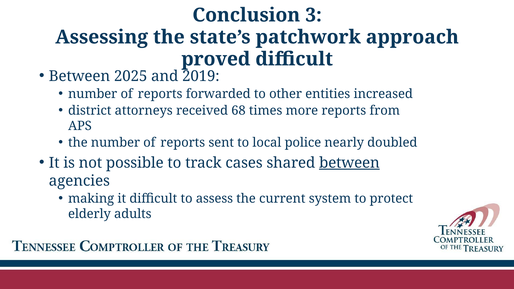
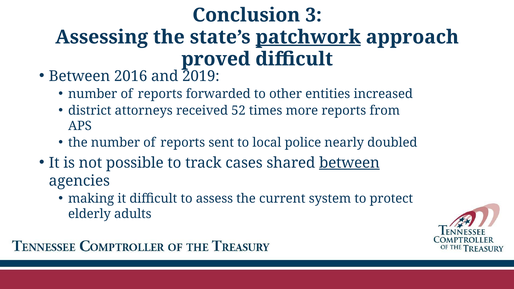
patchwork underline: none -> present (308, 37)
2025: 2025 -> 2016 (131, 76)
68: 68 -> 52 (239, 111)
